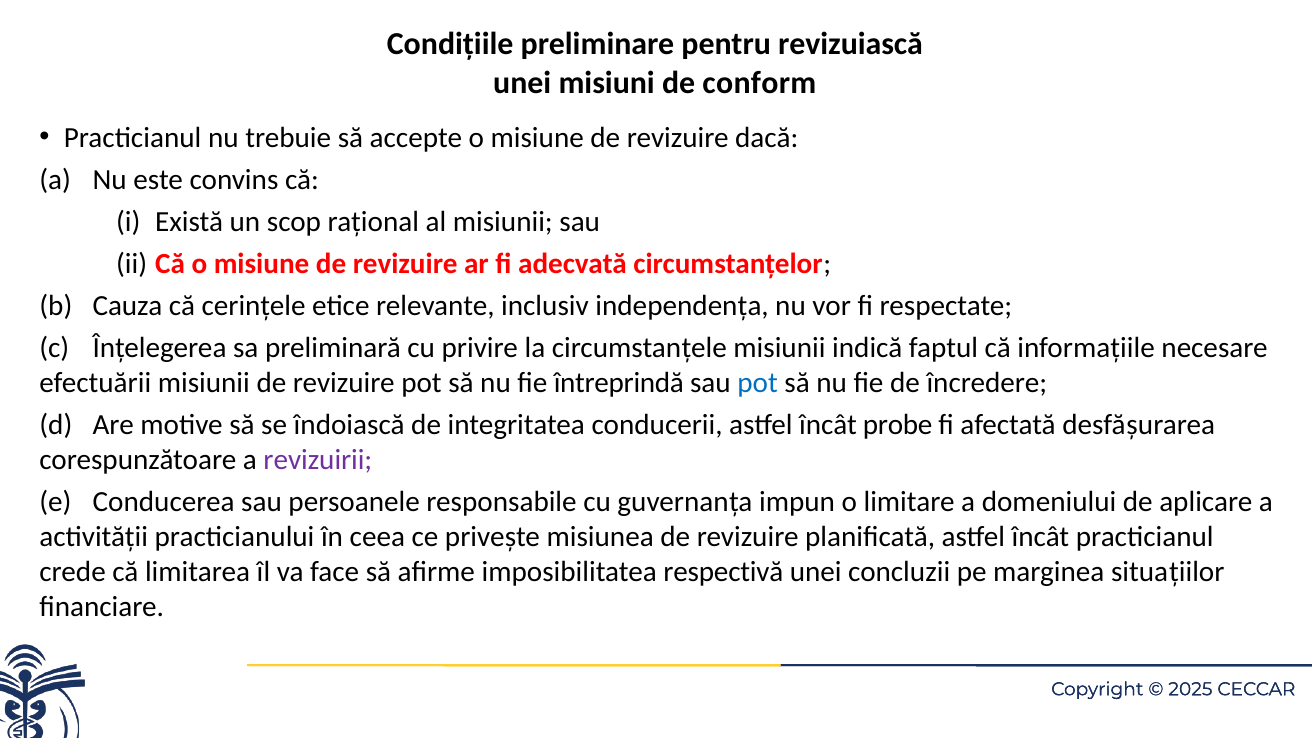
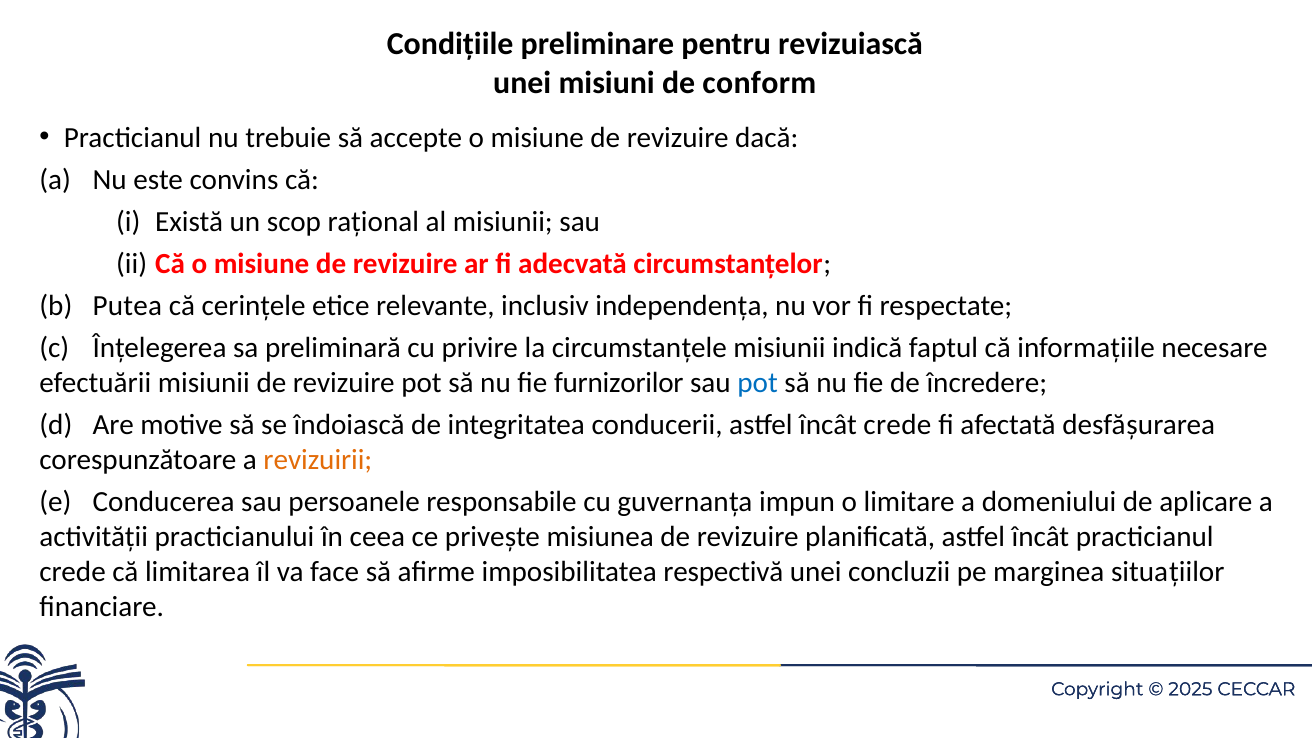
Cauza: Cauza -> Putea (127, 306)
întreprindă: întreprindă -> furnizorilor (619, 383)
încât probe: probe -> crede (897, 425)
revizuirii colour: purple -> orange (318, 460)
